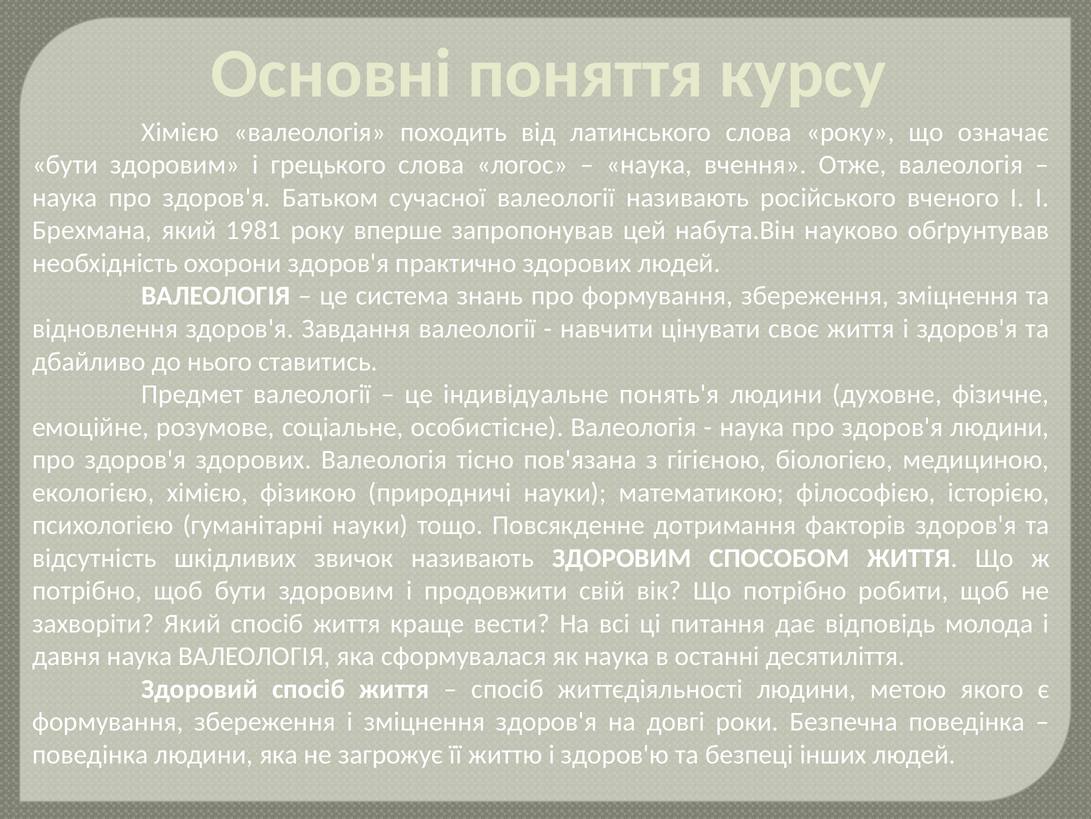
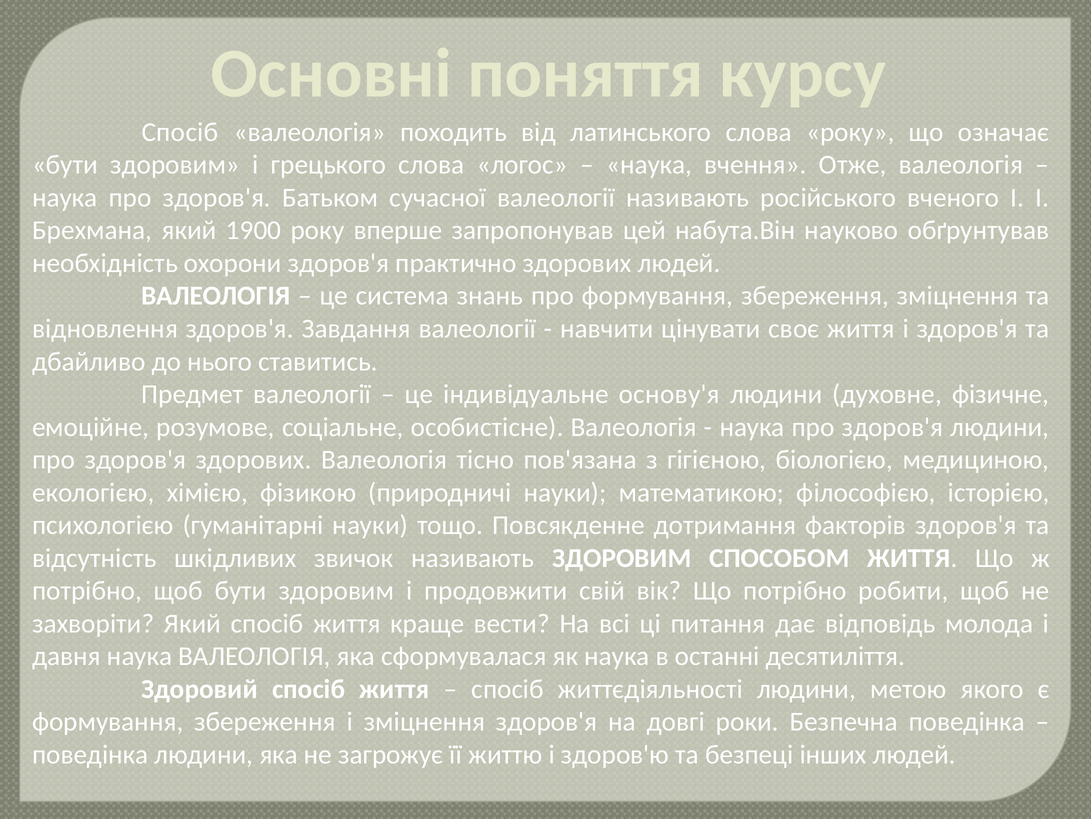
Хімією: Хімією -> Спосіб (180, 132)
1981: 1981 -> 1900 (254, 230)
понять'я: понять'я -> основу'я (669, 394)
